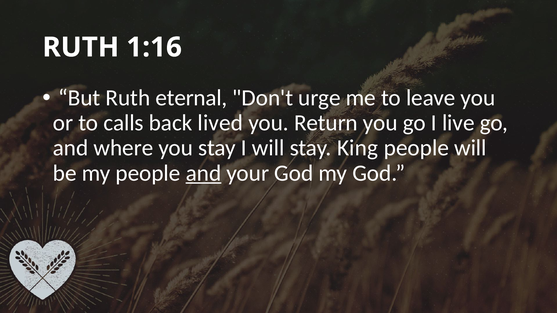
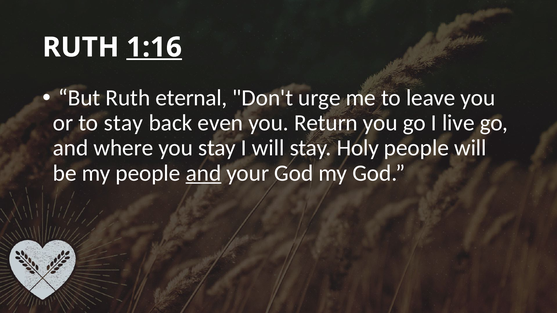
1:16 underline: none -> present (154, 47)
to calls: calls -> stay (123, 123)
lived: lived -> even (220, 123)
King: King -> Holy (358, 148)
